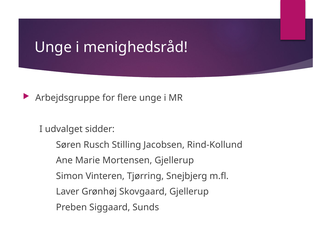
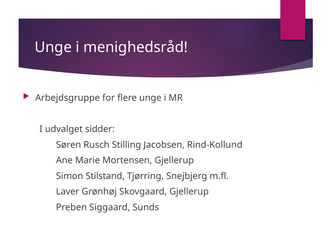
Vinteren: Vinteren -> Stilstand (105, 176)
